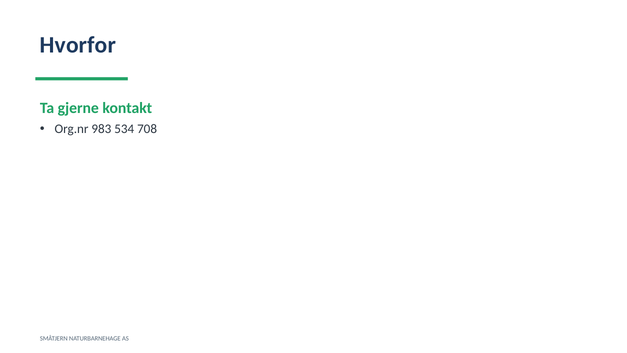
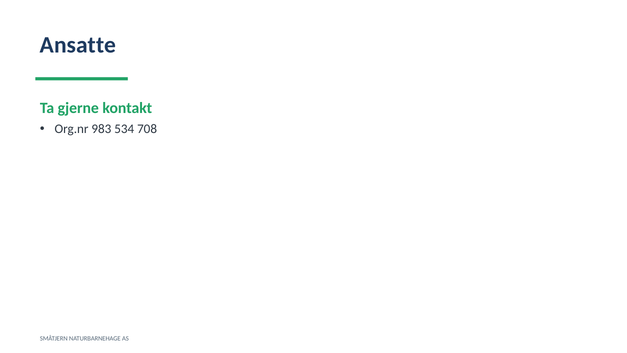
Hvorfor: Hvorfor -> Ansatte (78, 45)
